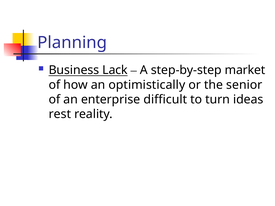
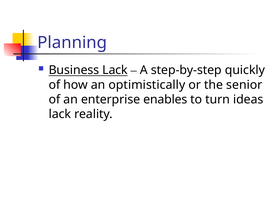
market: market -> quickly (245, 70)
difficult: difficult -> enables (165, 100)
rest: rest -> lack (60, 114)
